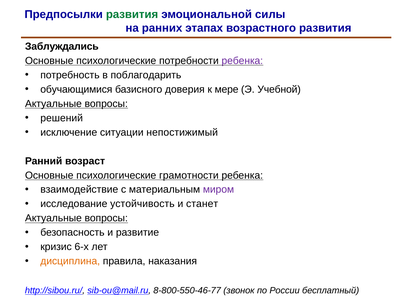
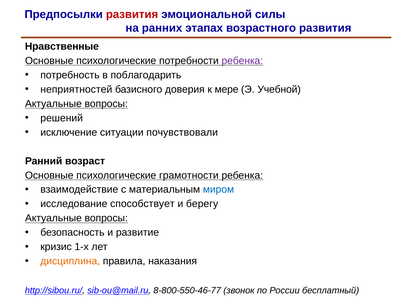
развития colour: green -> red (132, 14)
Заблуждались: Заблуждались -> Нравственные (62, 46)
обучающимися: обучающимися -> неприятностей (76, 89)
непостижимый: непостижимый -> почувствовали (182, 132)
миром colour: purple -> blue (218, 189)
устойчивость: устойчивость -> способствует (142, 204)
станет: станет -> берегу (202, 204)
6-х: 6-х -> 1-х (82, 247)
